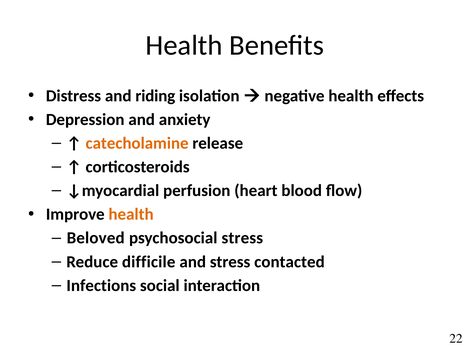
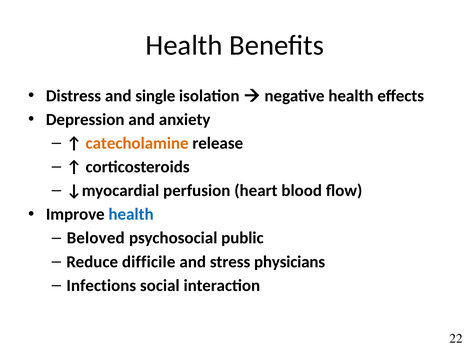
riding: riding -> single (155, 96)
health colour: orange -> blue (131, 215)
psychosocial stress: stress -> public (242, 238)
contacted: contacted -> physicians (290, 262)
